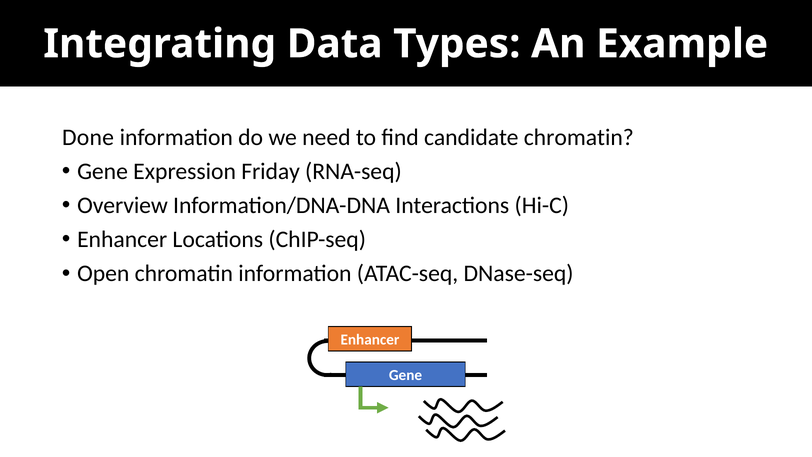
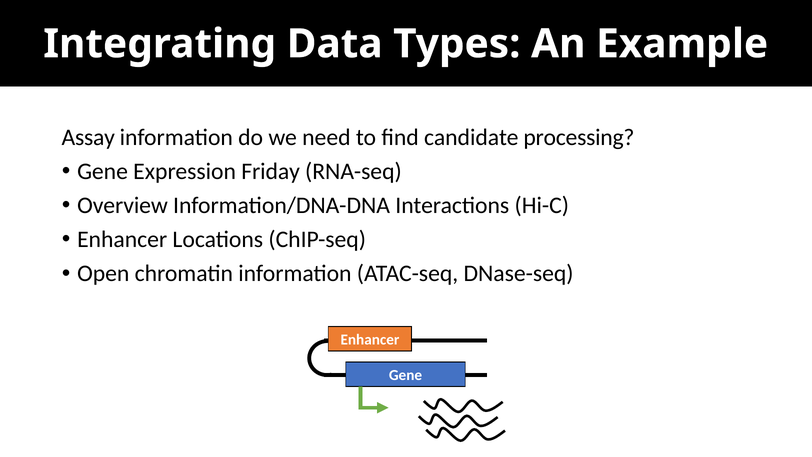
Done: Done -> Assay (88, 137)
candidate chromatin: chromatin -> processing (579, 137)
